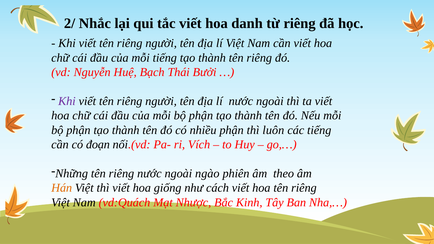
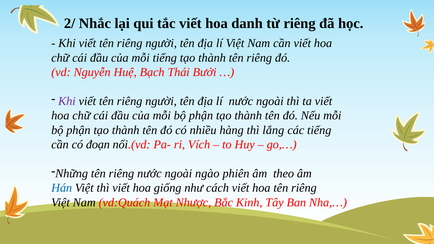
nhiều phận: phận -> hàng (232, 130)
luôn: luôn -> lắng (273, 130)
Hán colour: orange -> blue (62, 188)
